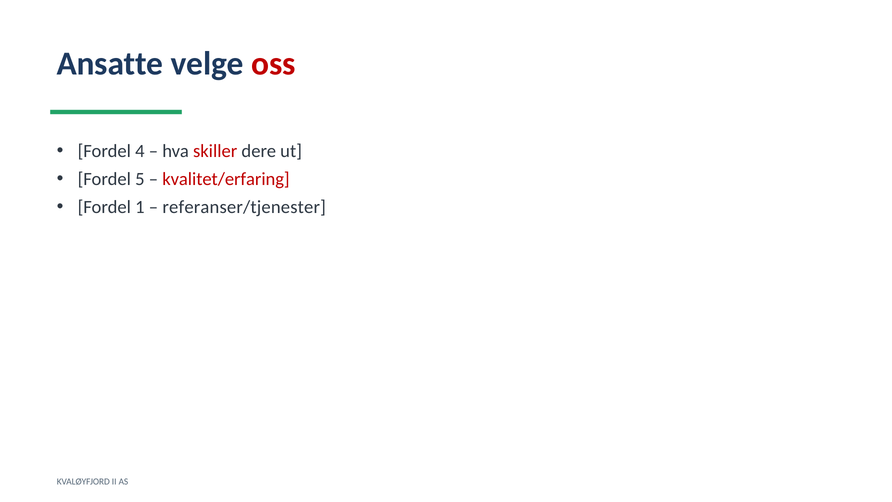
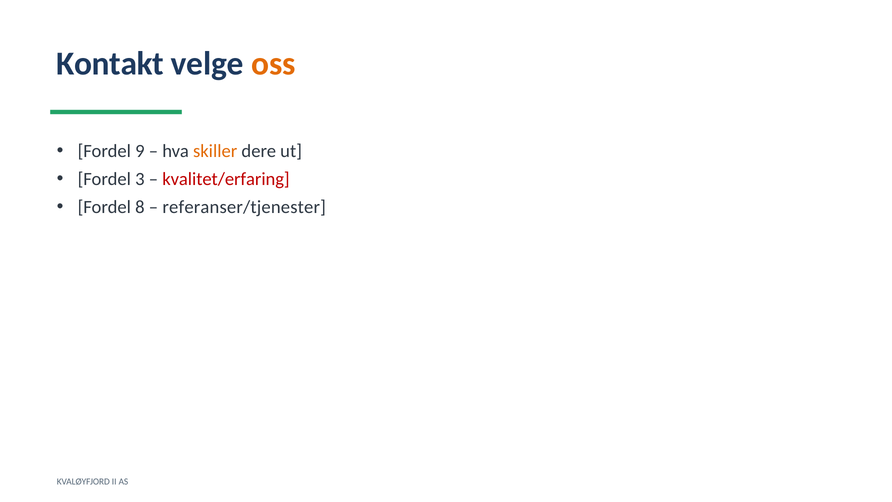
Ansatte: Ansatte -> Kontakt (110, 64)
oss colour: red -> orange (273, 64)
4: 4 -> 9 (140, 151)
skiller colour: red -> orange (215, 151)
5: 5 -> 3 (140, 179)
1: 1 -> 8 (140, 207)
